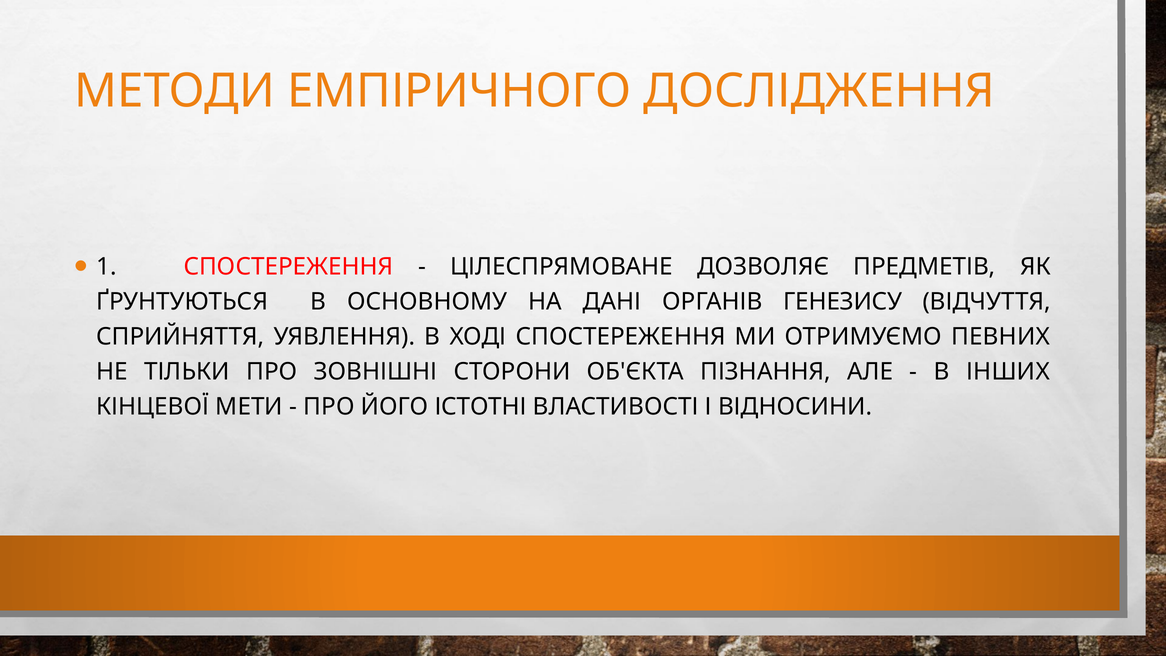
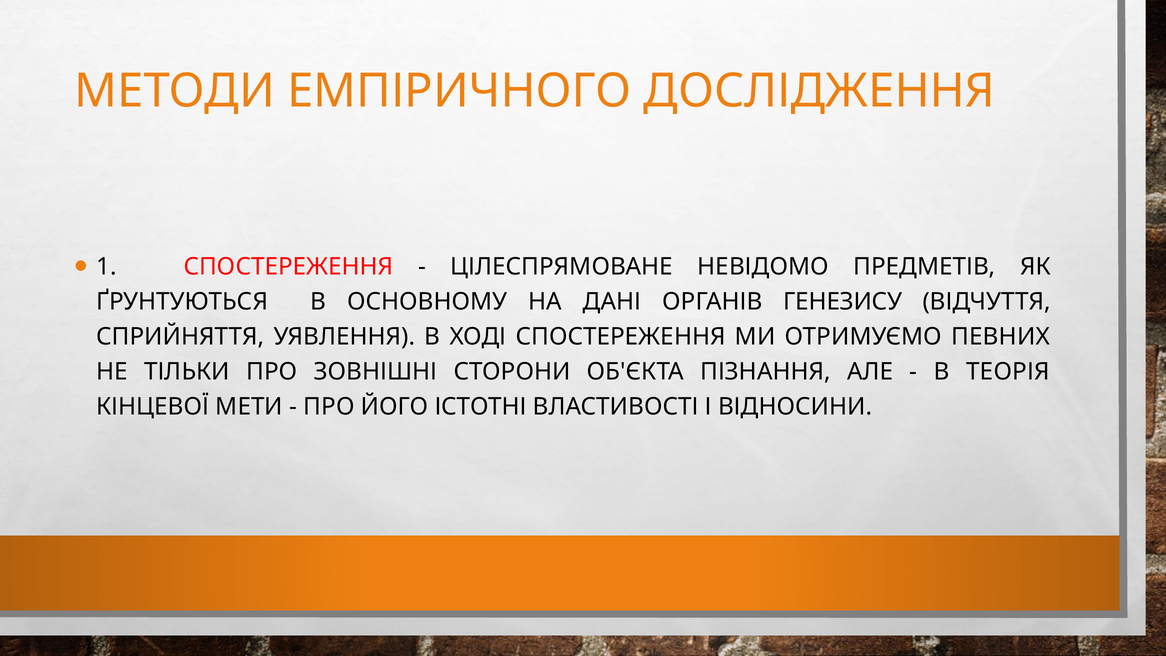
ДОЗВОЛЯЄ: ДОЗВОЛЯЄ -> НЕВІДОМО (763, 267)
ІНШИХ: ІНШИХ -> ТЕОРІЯ (1008, 372)
